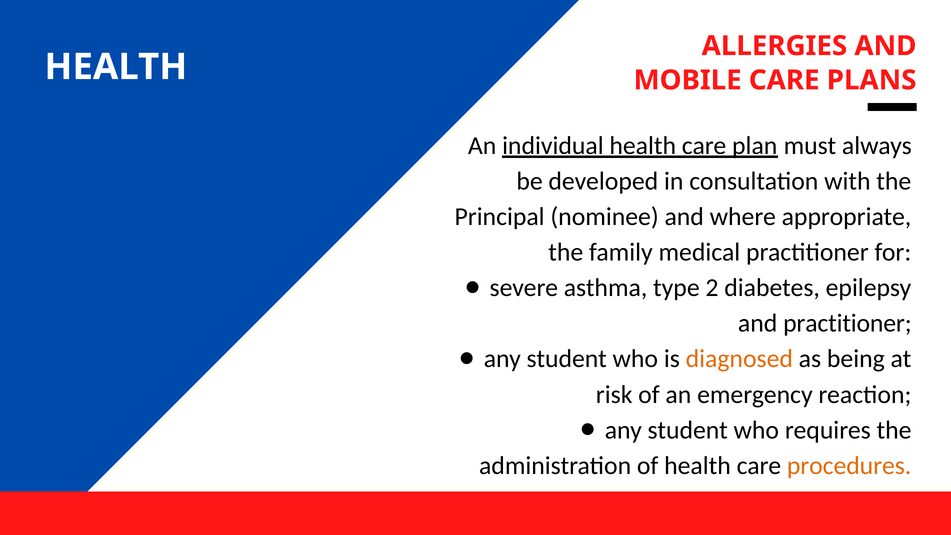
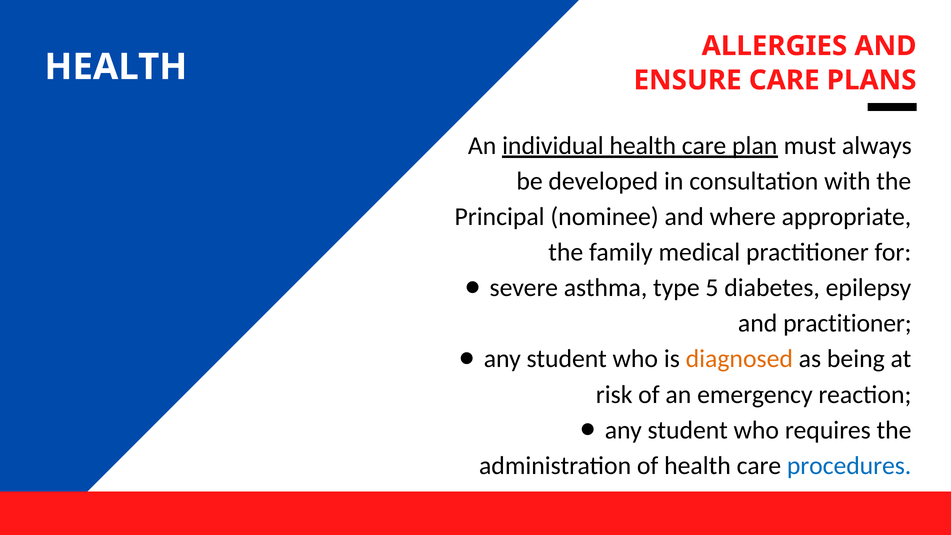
MOBILE: MOBILE -> ENSURE (688, 80)
2: 2 -> 5 (712, 288)
procedures colour: orange -> blue (849, 466)
